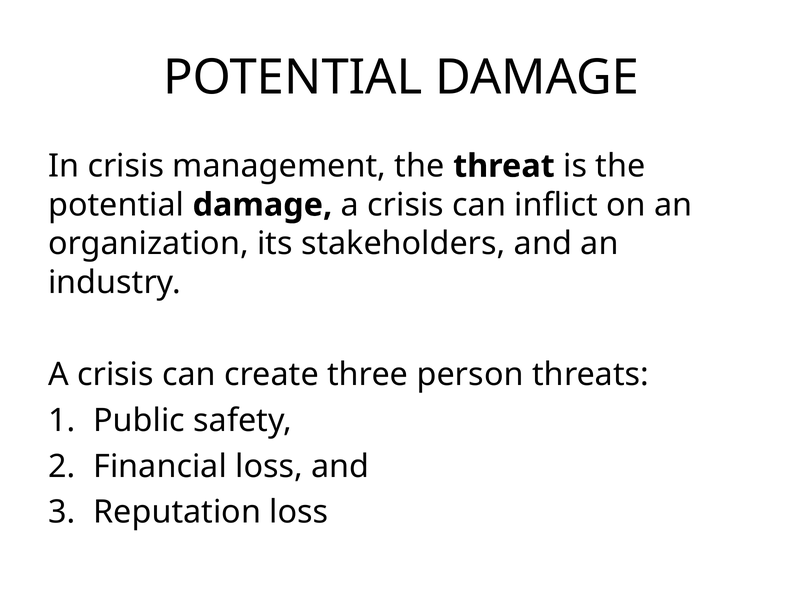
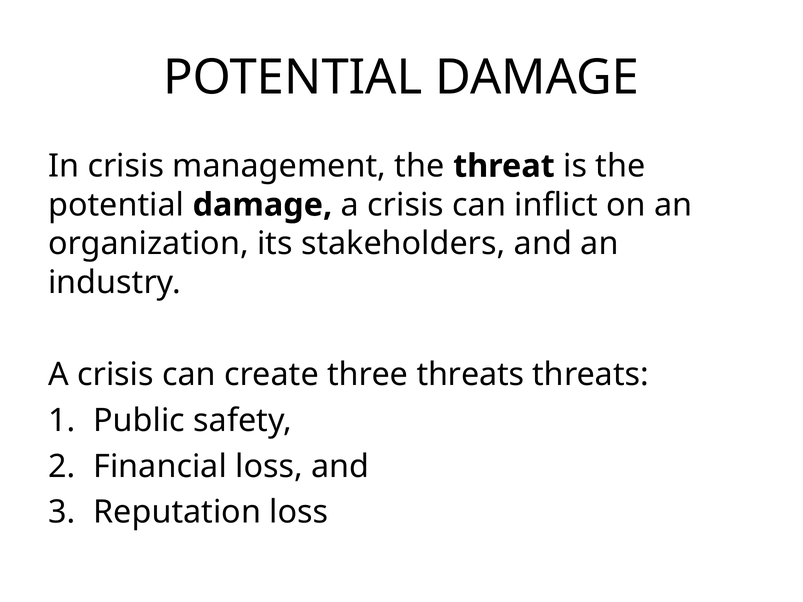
three person: person -> threats (470, 375)
